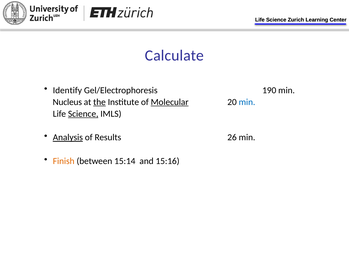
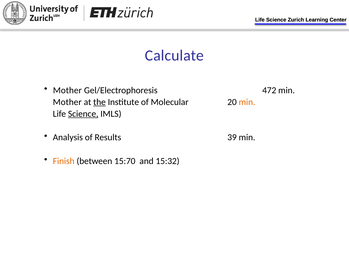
Identify: Identify -> Mother (67, 90)
190: 190 -> 472 (269, 90)
Nucleus: Nucleus -> Mother (67, 102)
Molecular underline: present -> none (170, 102)
min colour: blue -> orange (247, 102)
Analysis underline: present -> none (68, 137)
26: 26 -> 39 (232, 137)
15:14: 15:14 -> 15:70 (125, 161)
15:16: 15:16 -> 15:32 (168, 161)
